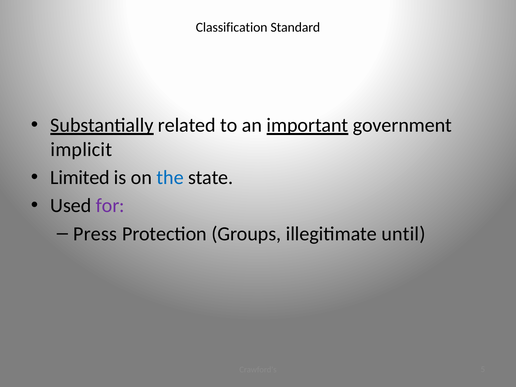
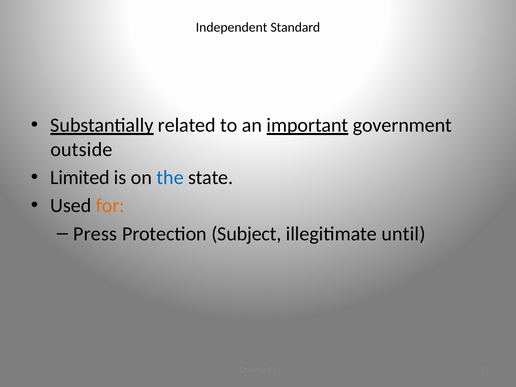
Classification: Classification -> Independent (232, 27)
implicit: implicit -> outside (81, 149)
for colour: purple -> orange (110, 206)
Groups: Groups -> Subject (246, 234)
